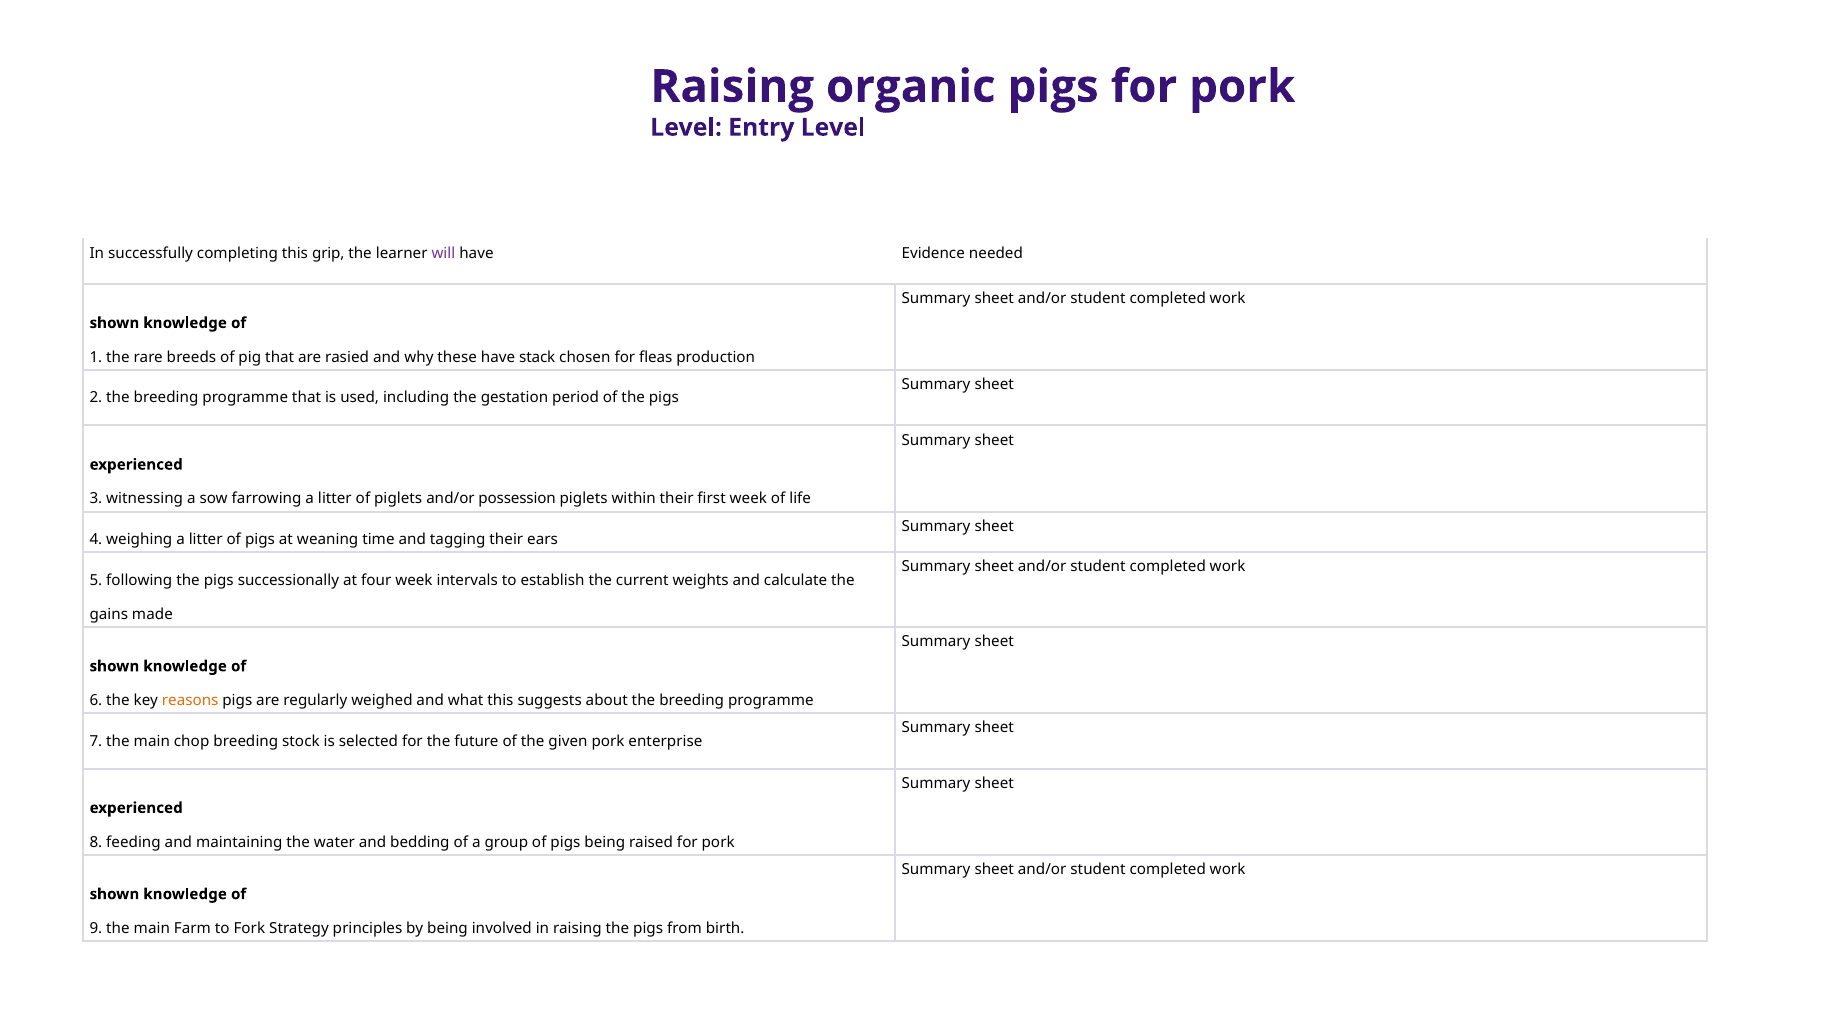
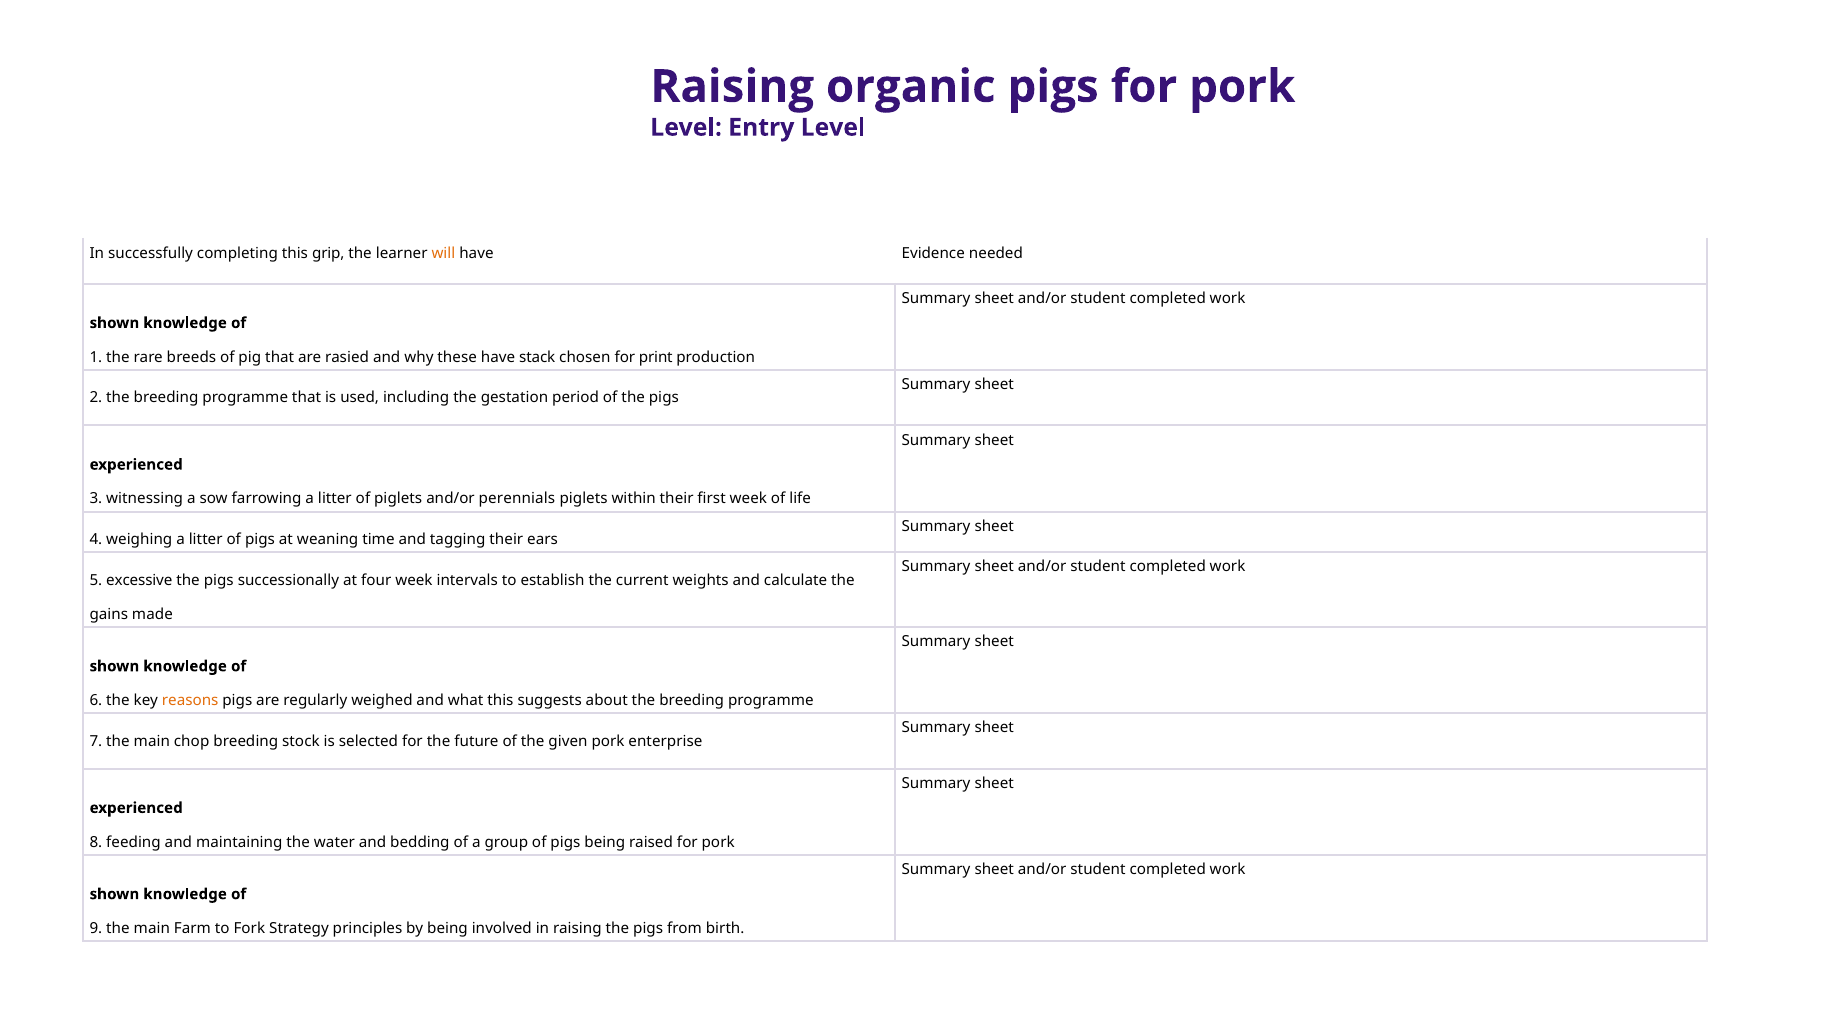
will colour: purple -> orange (443, 254)
fleas: fleas -> print (656, 357)
possession: possession -> perennials (517, 499)
following: following -> excessive (139, 580)
